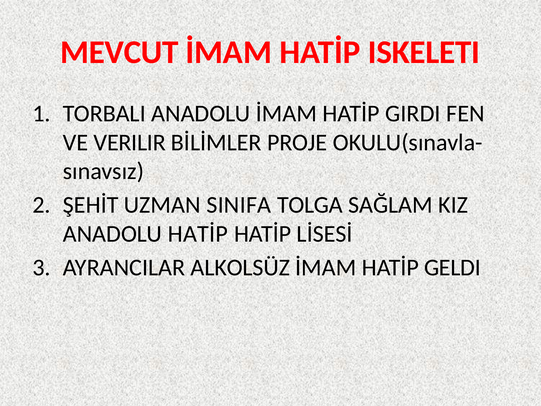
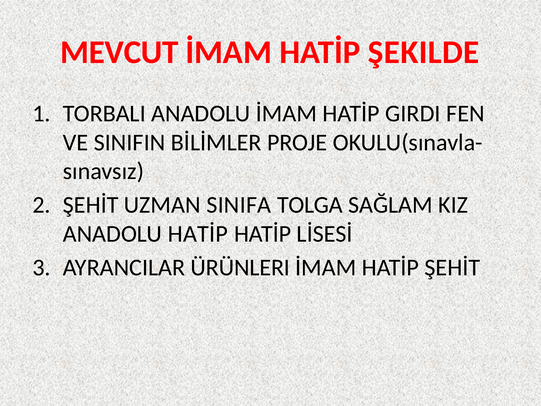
ISKELETI: ISKELETI -> ŞEKILDE (424, 52)
VERILIR: VERILIR -> SINIFIN (130, 142)
ALKOLSÜZ: ALKOLSÜZ -> ÜRÜNLERI (240, 267)
HATİP GELDI: GELDI -> ŞEHİT (452, 267)
